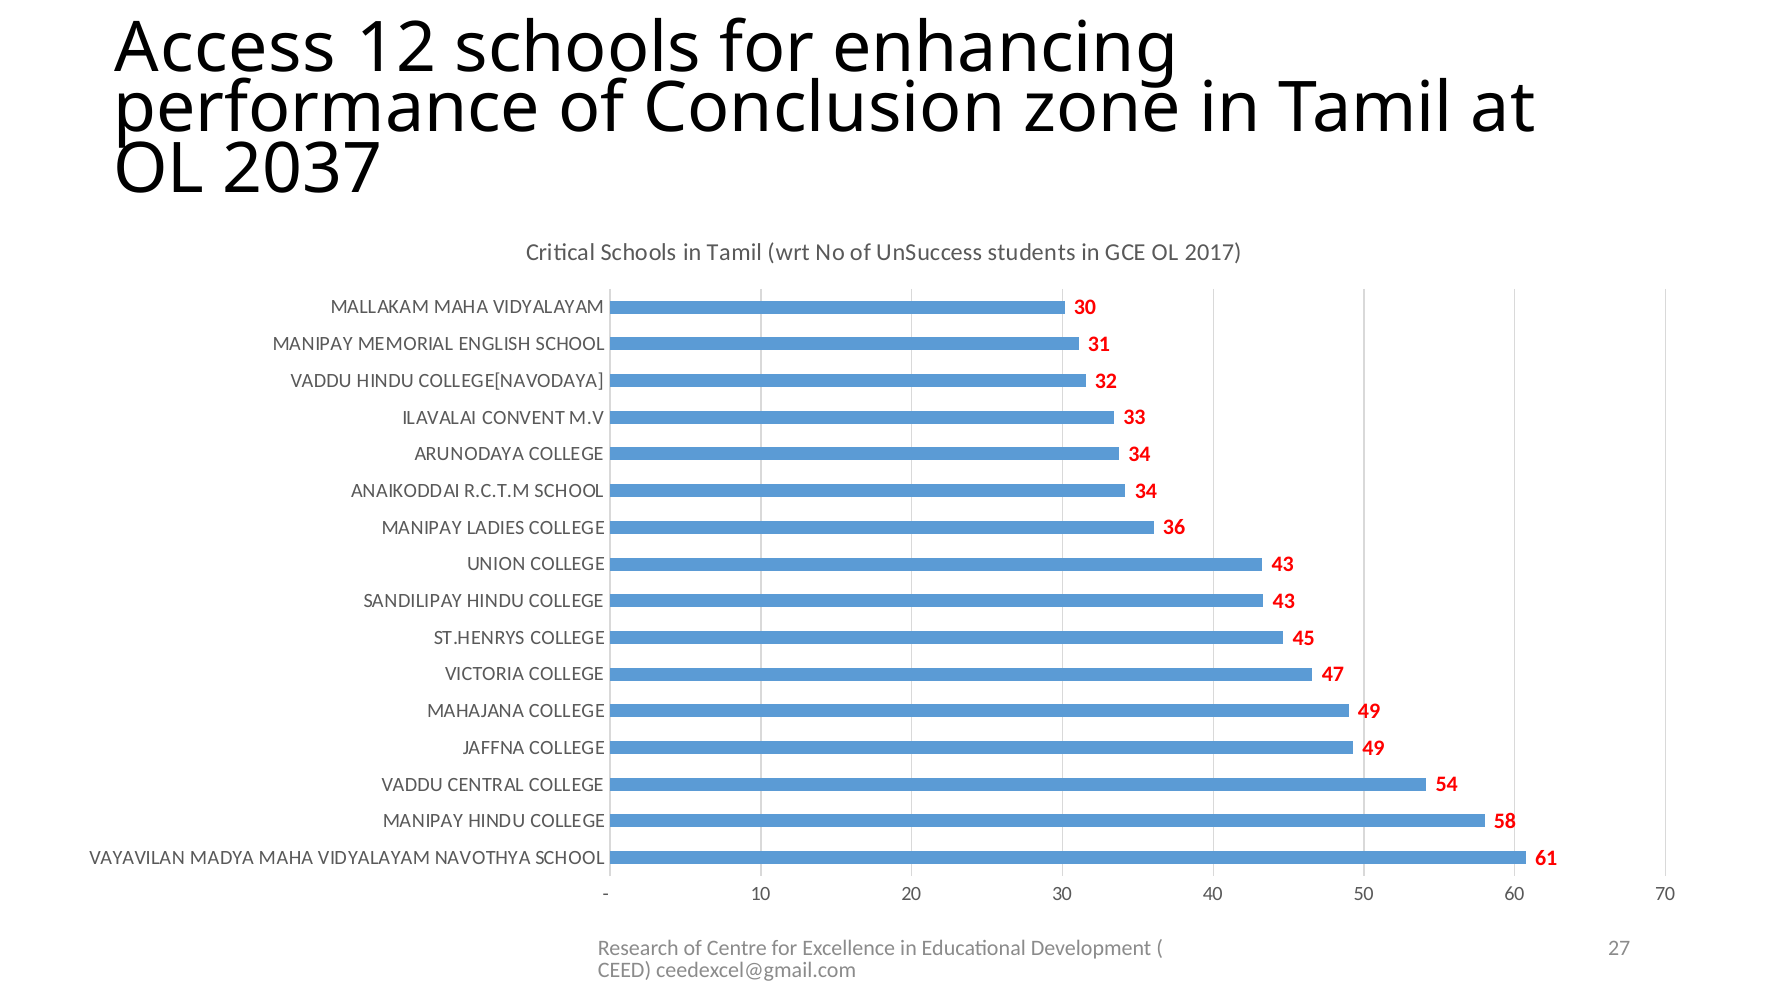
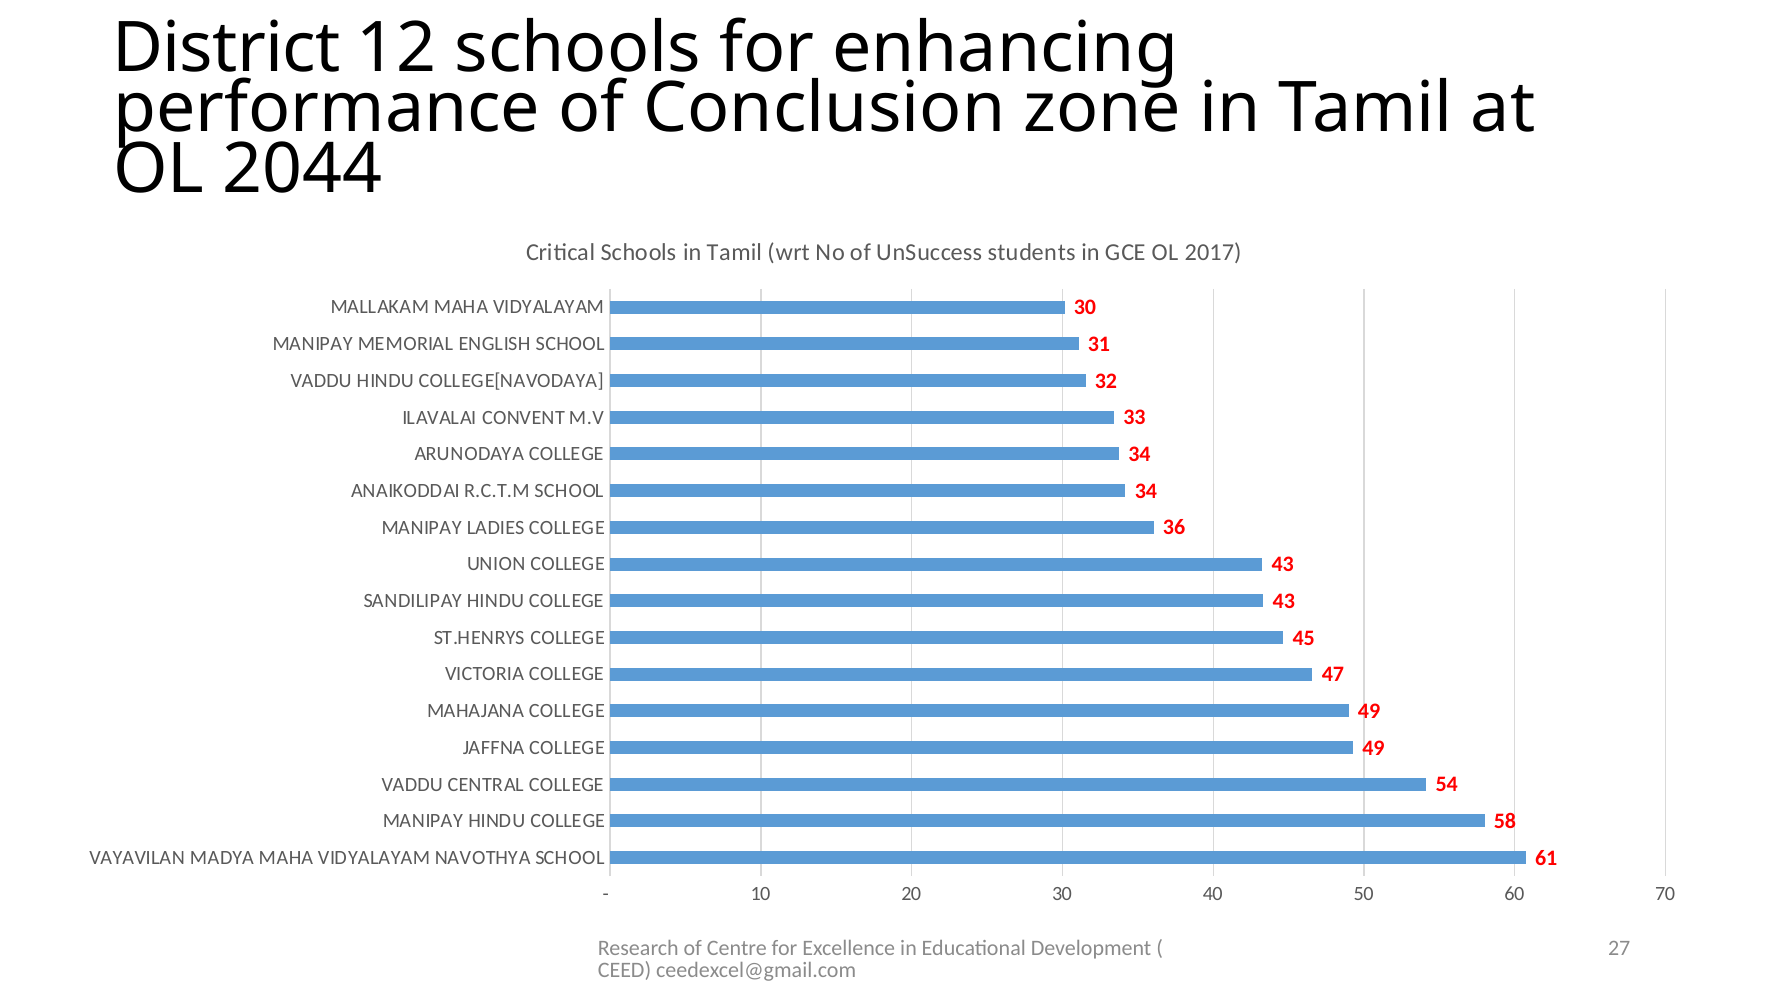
Access: Access -> District (226, 48)
2037: 2037 -> 2044 (303, 169)
